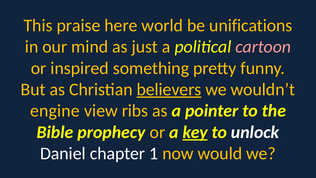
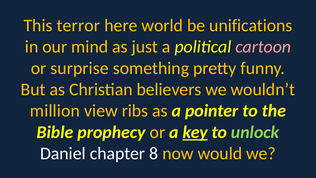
praise: praise -> terror (78, 25)
inspired: inspired -> surprise (80, 68)
believers underline: present -> none (169, 89)
engine: engine -> million (55, 111)
unlock colour: white -> light green (255, 132)
1: 1 -> 8 (154, 153)
